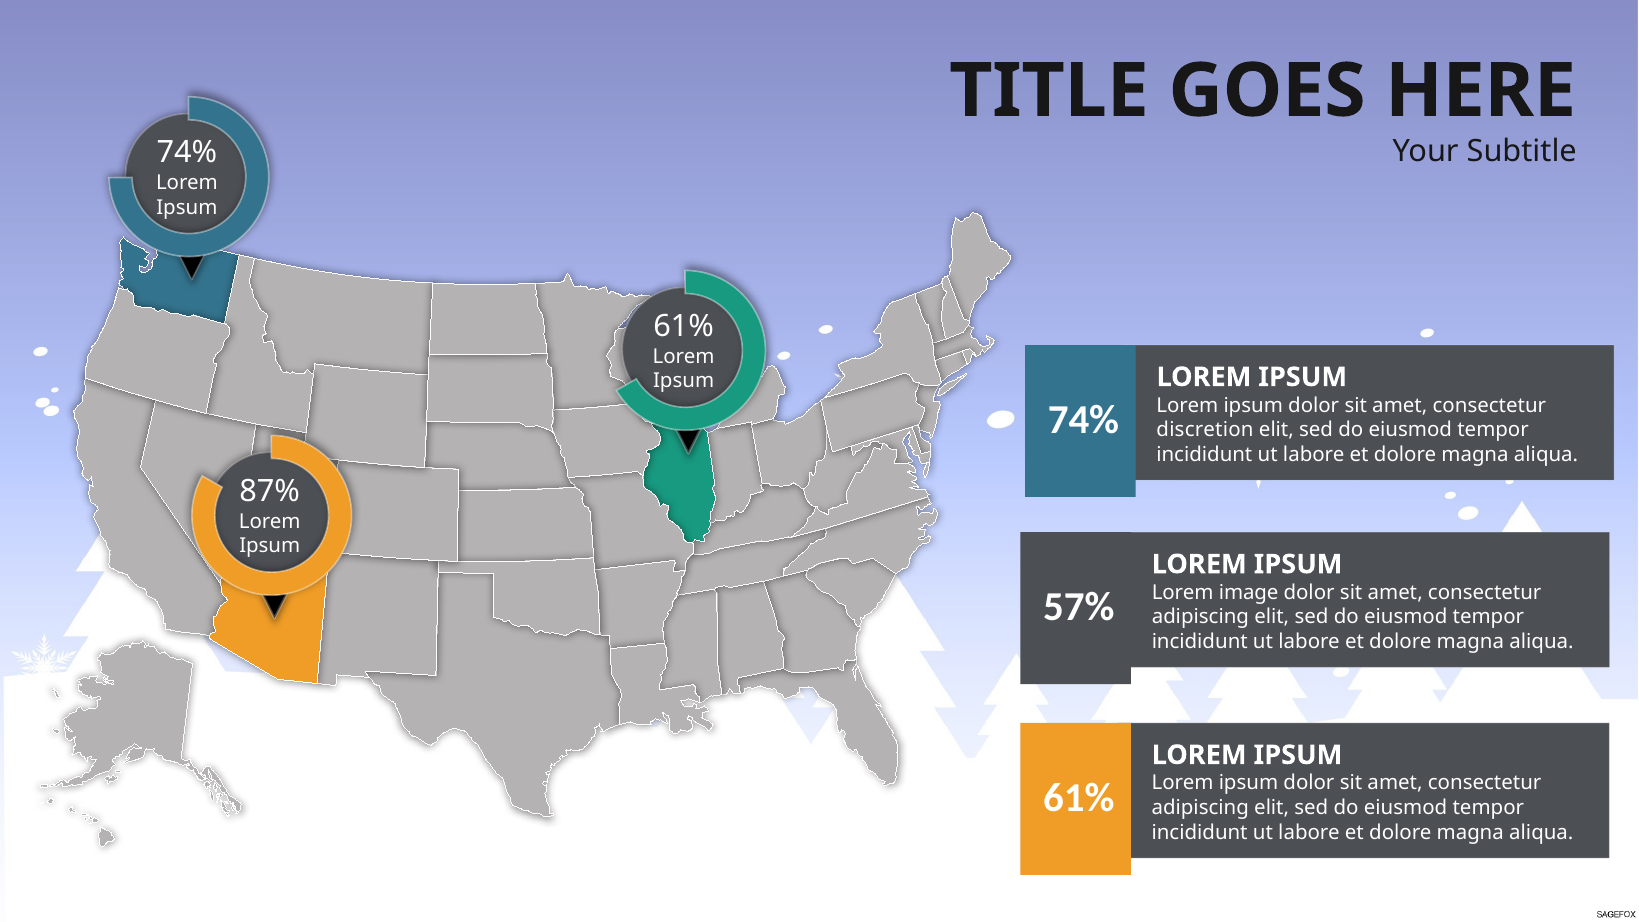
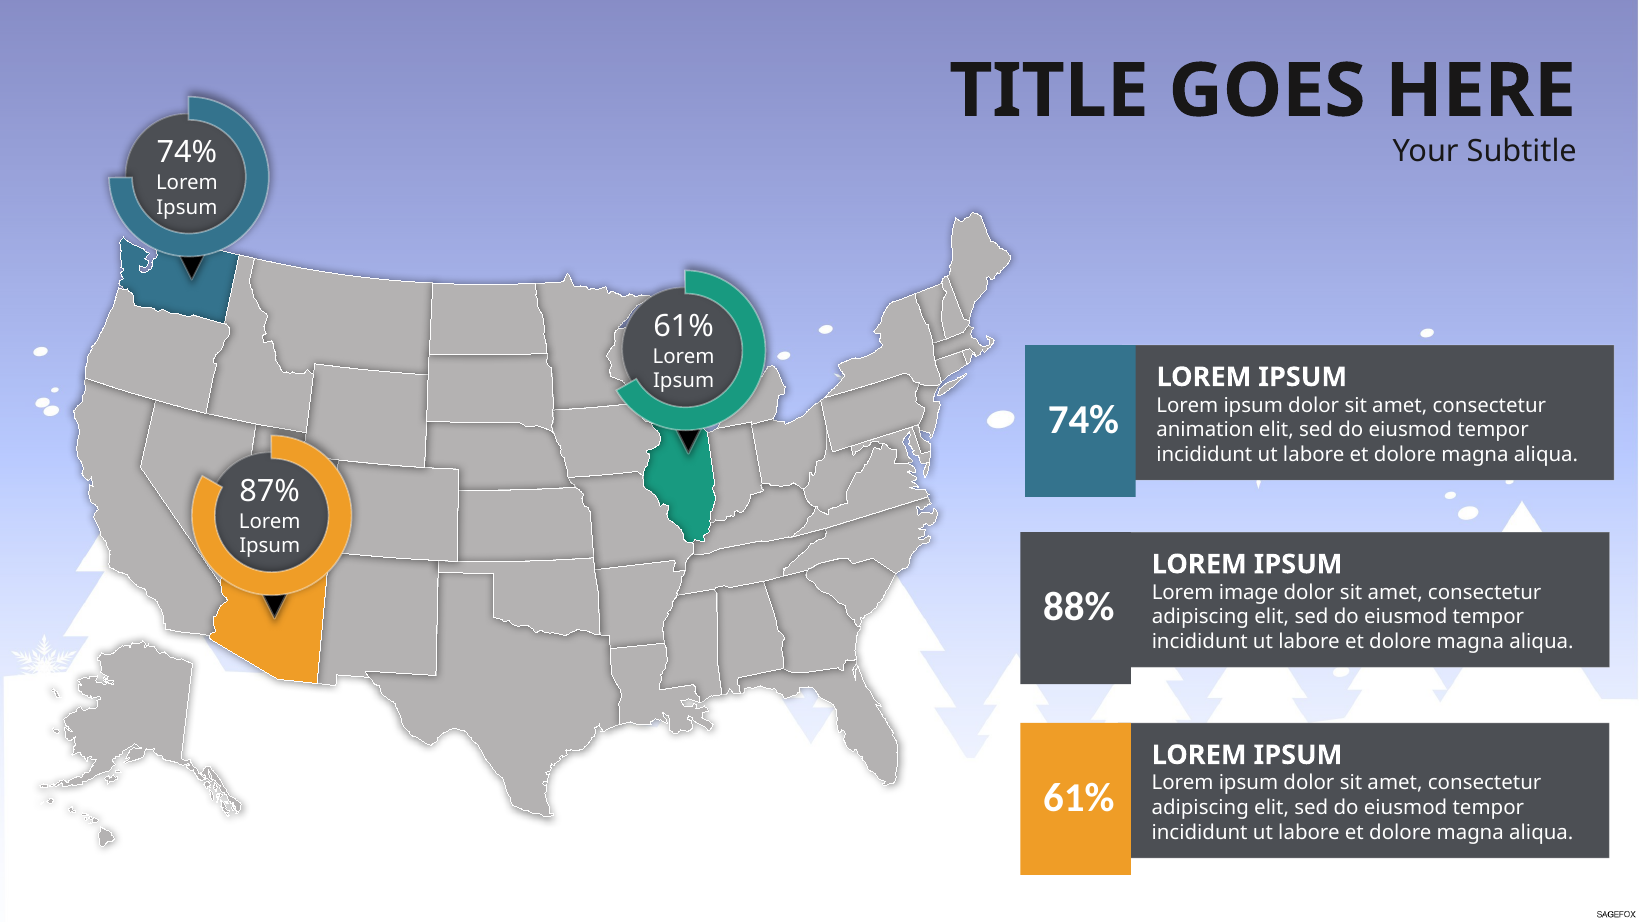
discretion: discretion -> animation (1205, 430)
57%: 57% -> 88% (1079, 607)
